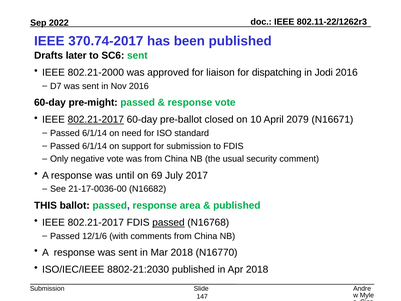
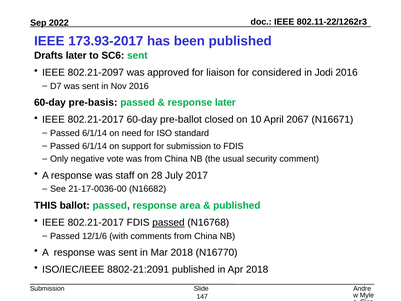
370.74-2017: 370.74-2017 -> 173.93-2017 (106, 41)
802.21-2000: 802.21-2000 -> 802.21-2097 (96, 73)
dispatching: dispatching -> considered (277, 73)
pre-might: pre-might -> pre-basis (93, 103)
response vote: vote -> later (225, 103)
802.21-2017 underline: present -> none (96, 120)
2079: 2079 -> 2067 (298, 120)
until: until -> staff (125, 175)
69: 69 -> 28 (157, 175)
8802-21:2030: 8802-21:2030 -> 8802-21:2091 (138, 269)
